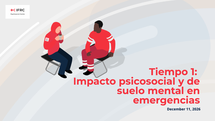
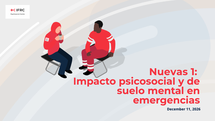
Tiempo: Tiempo -> Nuevas (168, 72)
